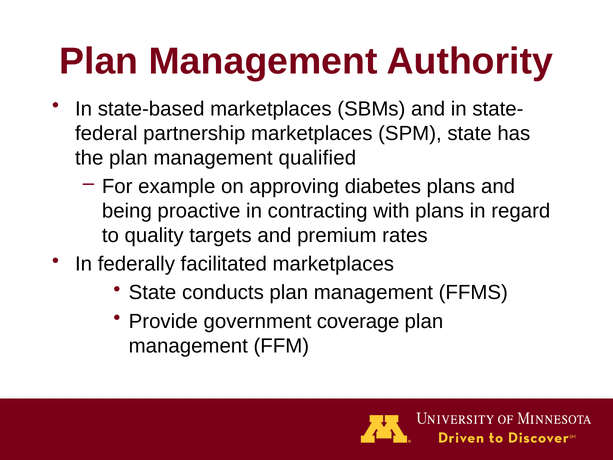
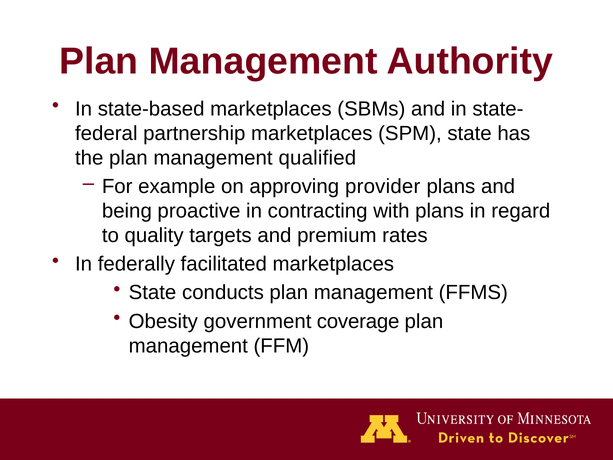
diabetes: diabetes -> provider (383, 186)
Provide: Provide -> Obesity (163, 321)
